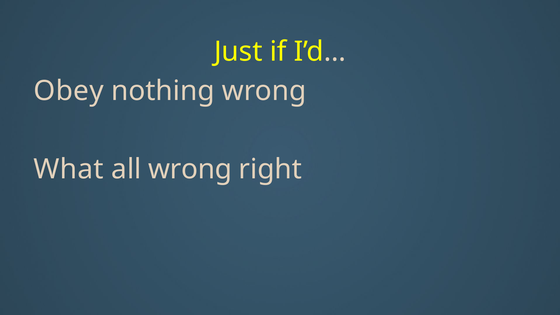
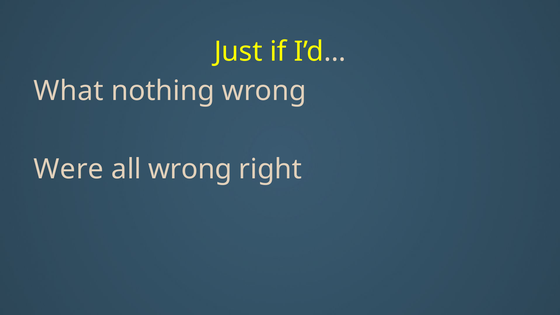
Obey: Obey -> What (69, 91)
What: What -> Were (69, 169)
